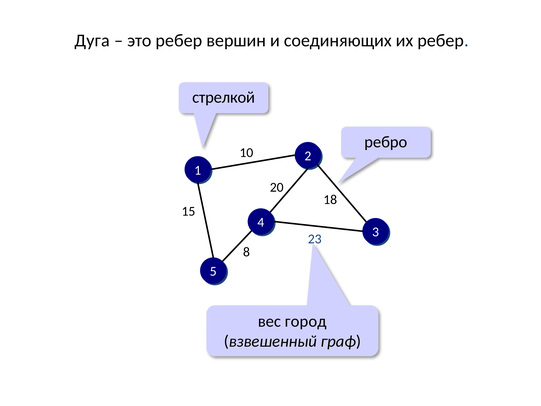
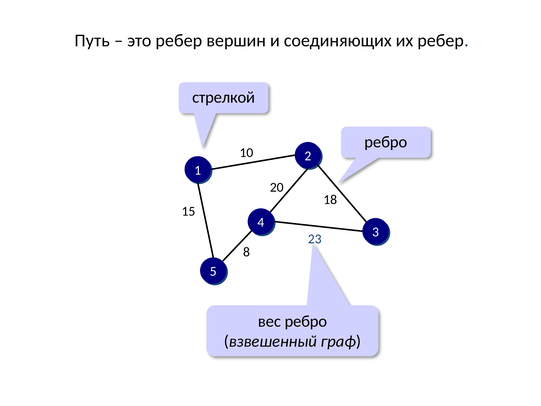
Дуга: Дуга -> Путь (92, 41)
вес город: город -> ребро (306, 321)
